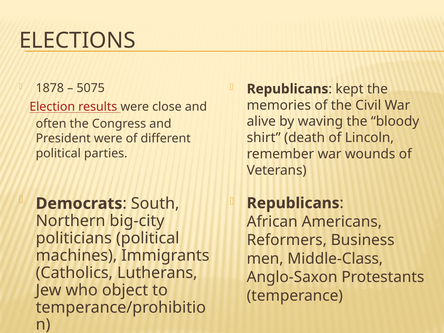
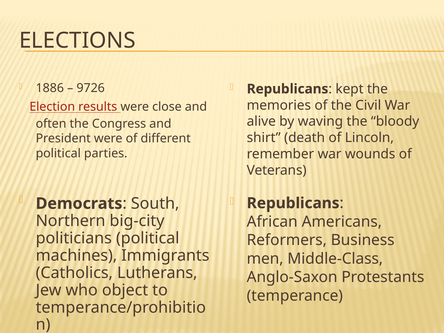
1878: 1878 -> 1886 (50, 88)
5075: 5075 -> 9726 (91, 88)
